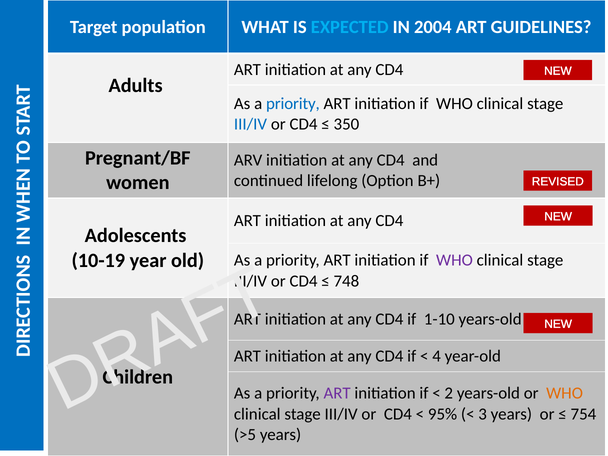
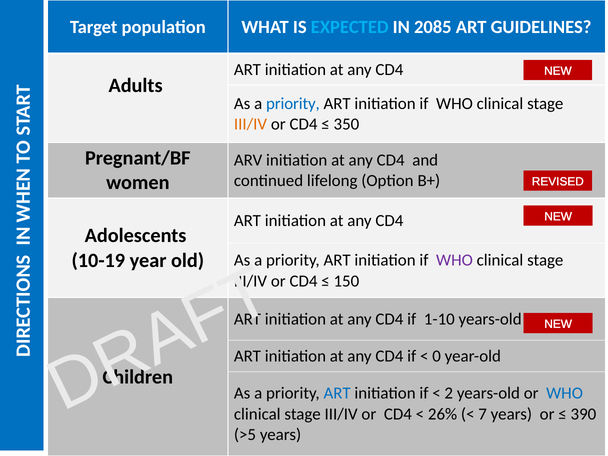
2004: 2004 -> 2085 (433, 27)
III/IV colour: blue -> orange (251, 124)
748: 748 -> 150 (346, 281)
4: 4 -> 0 (437, 356)
ART colour: purple -> blue (337, 393)
WHO colour: orange -> blue (565, 393)
95%: 95% -> 26% (443, 414)
3: 3 -> 7 (483, 414)
754: 754 -> 390 (583, 414)
